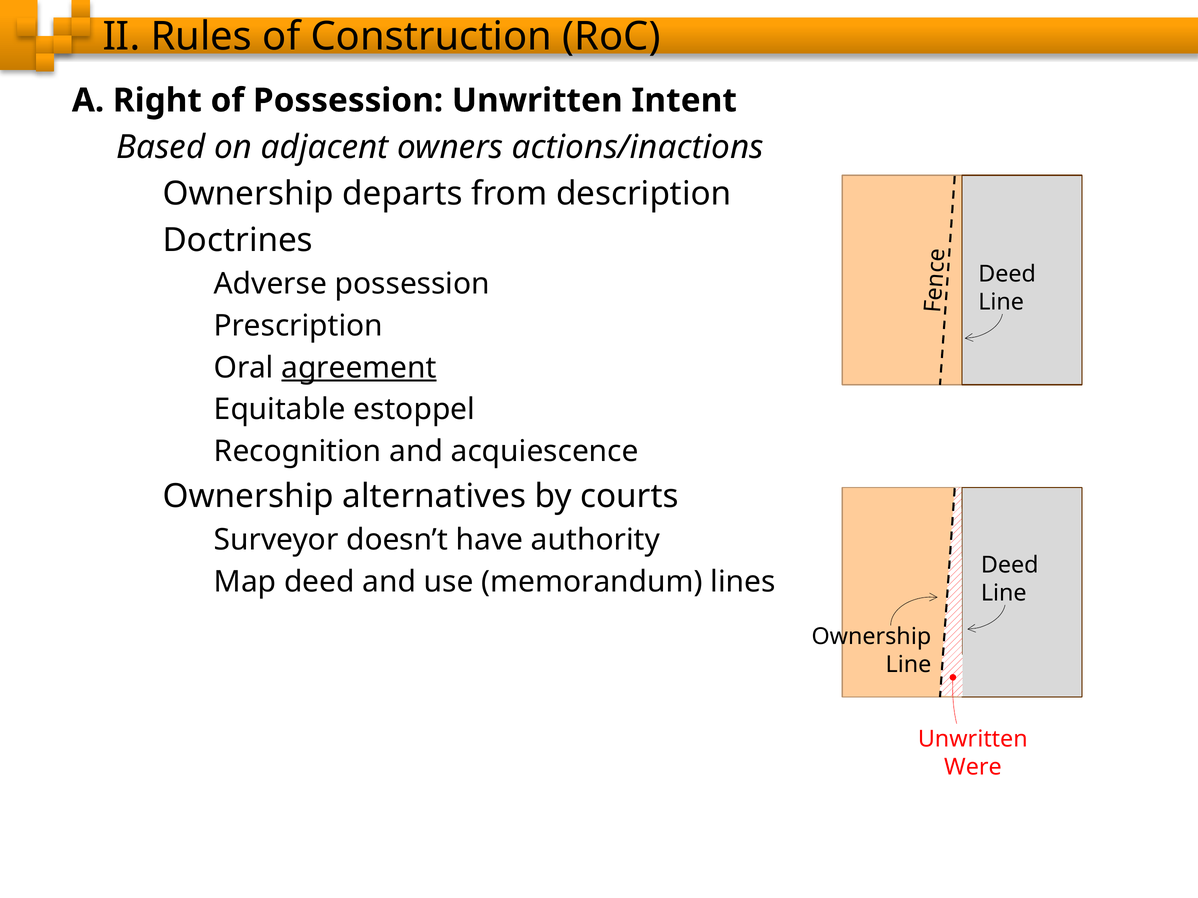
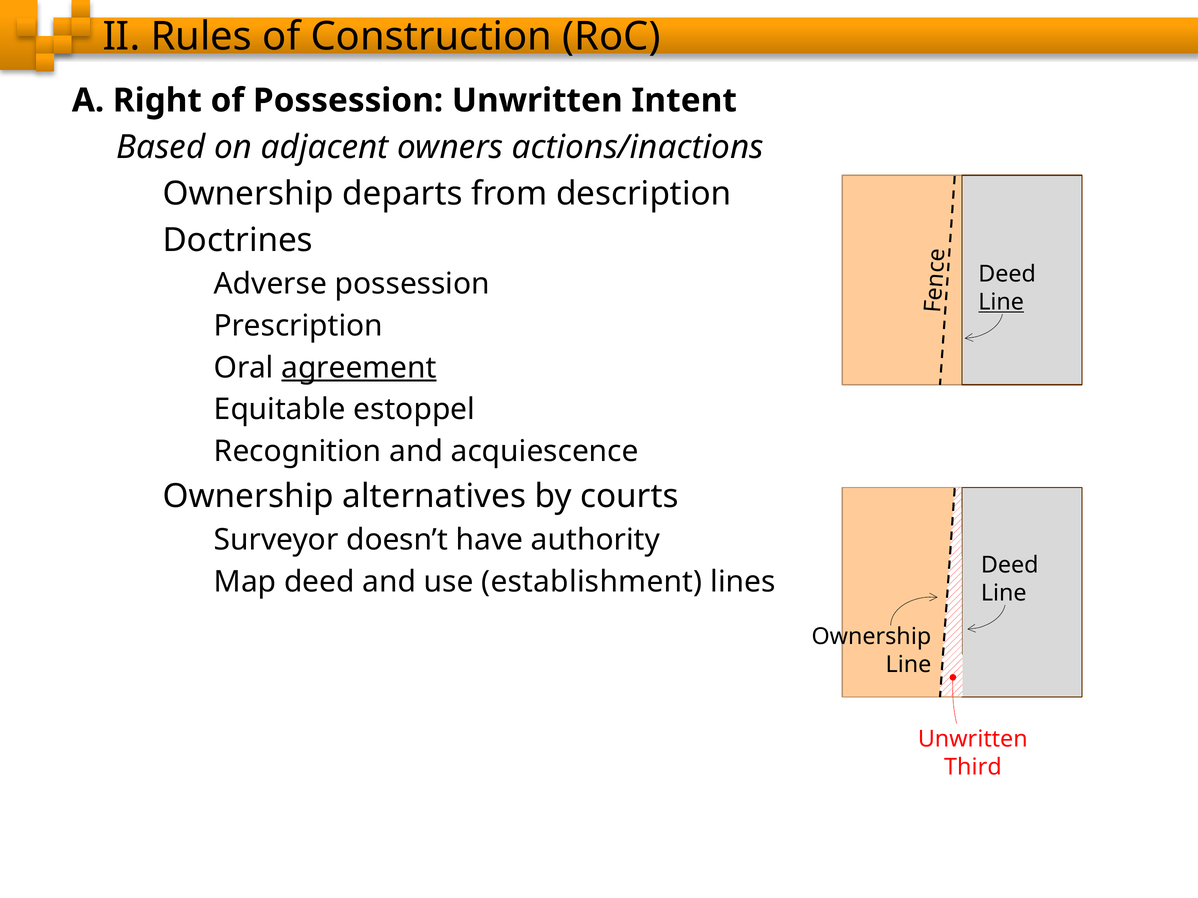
Line underline: none -> present (1001, 302)
memorandum: memorandum -> establishment (592, 582)
Were: Were -> Third (973, 768)
